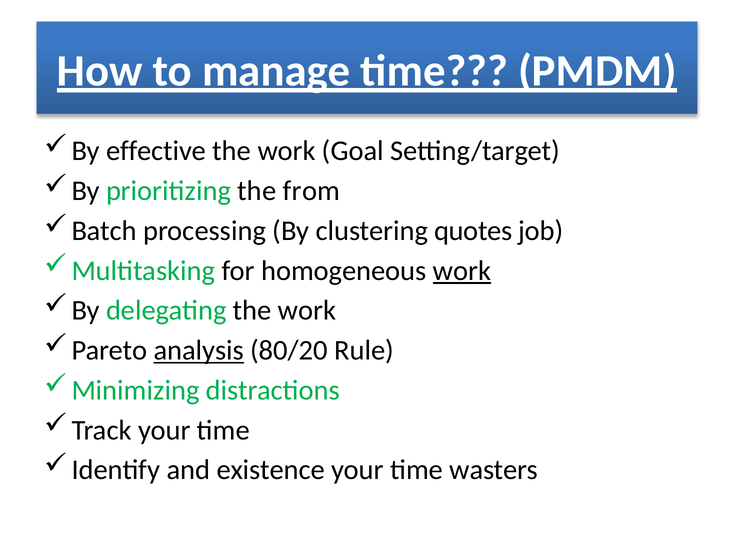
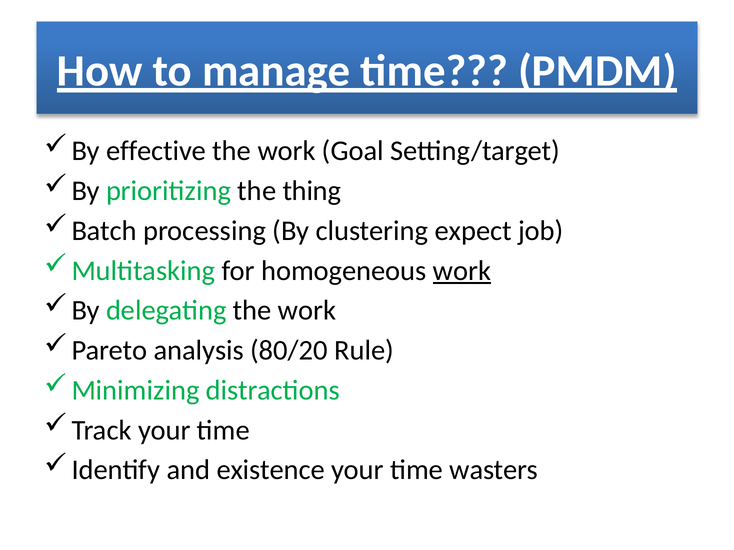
from: from -> thing (312, 191)
quotes: quotes -> expect (473, 231)
analysis underline: present -> none (199, 351)
